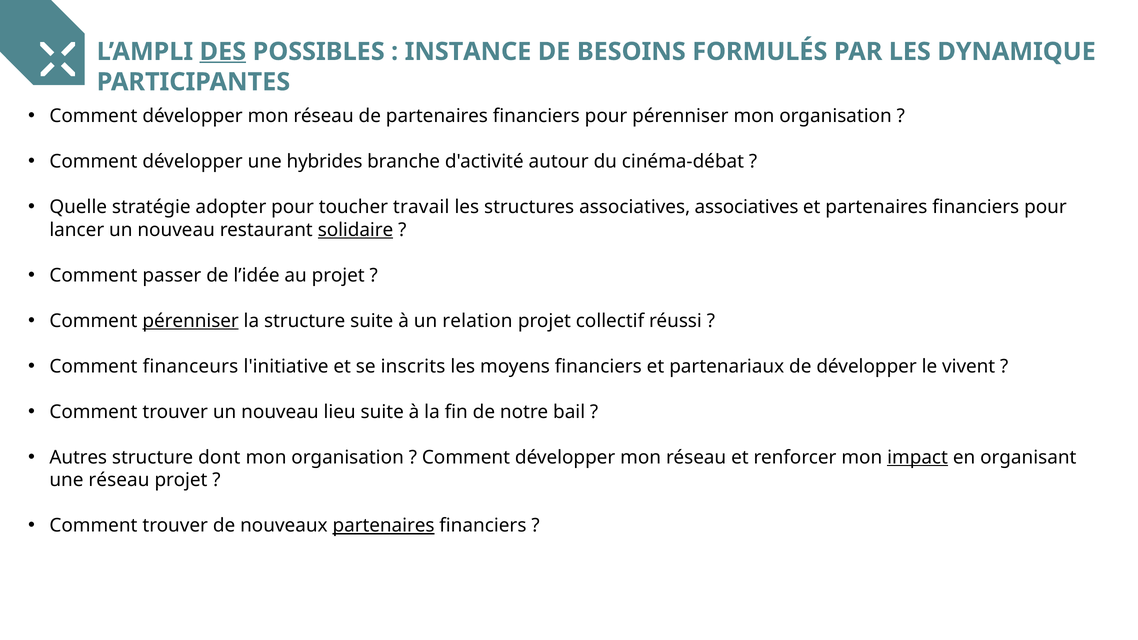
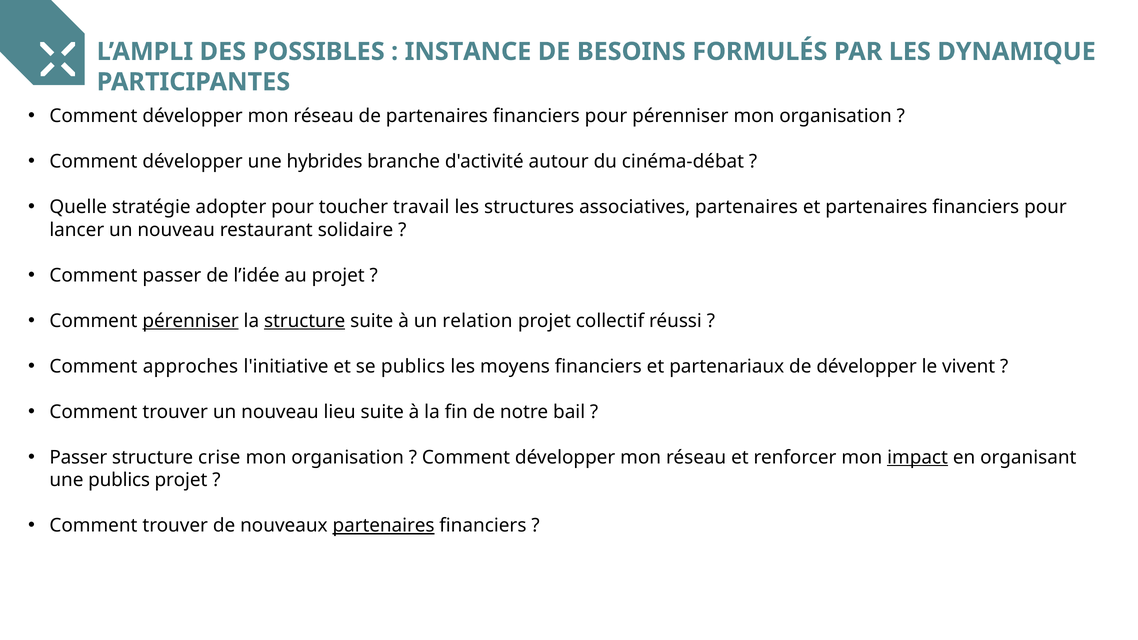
DES underline: present -> none (223, 52)
associatives associatives: associatives -> partenaires (746, 207)
solidaire underline: present -> none (356, 230)
structure underline: none -> present (305, 321)
financeurs: financeurs -> approches (191, 366)
se inscrits: inscrits -> publics (413, 366)
Autres: Autres -> Passer (78, 457)
dont: dont -> crise (219, 457)
une réseau: réseau -> publics (119, 480)
